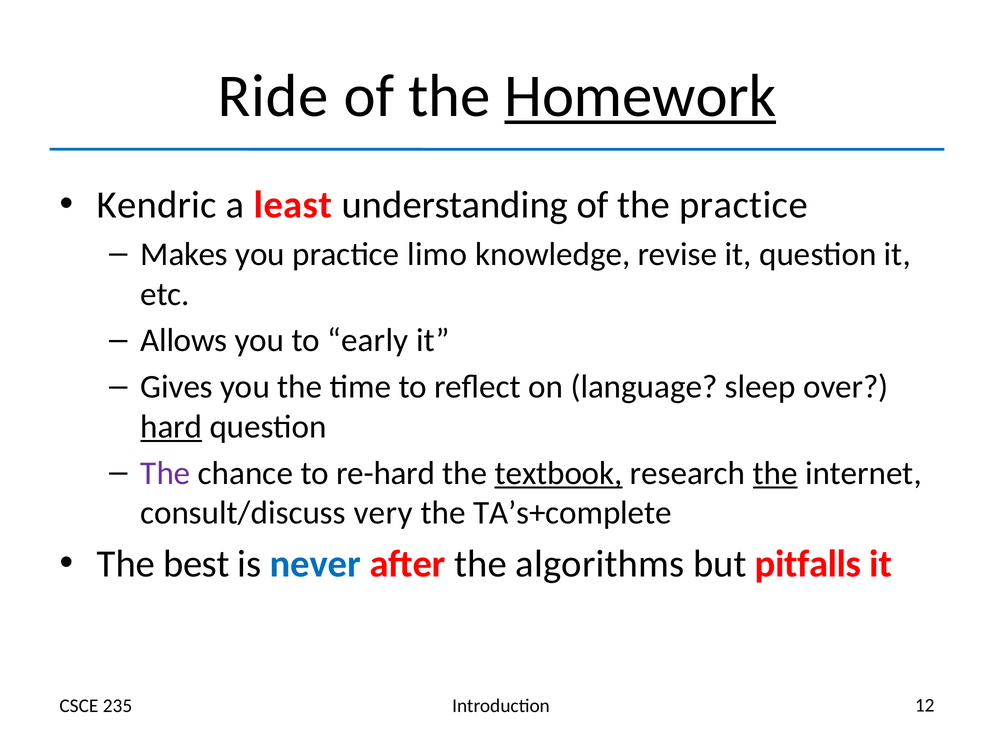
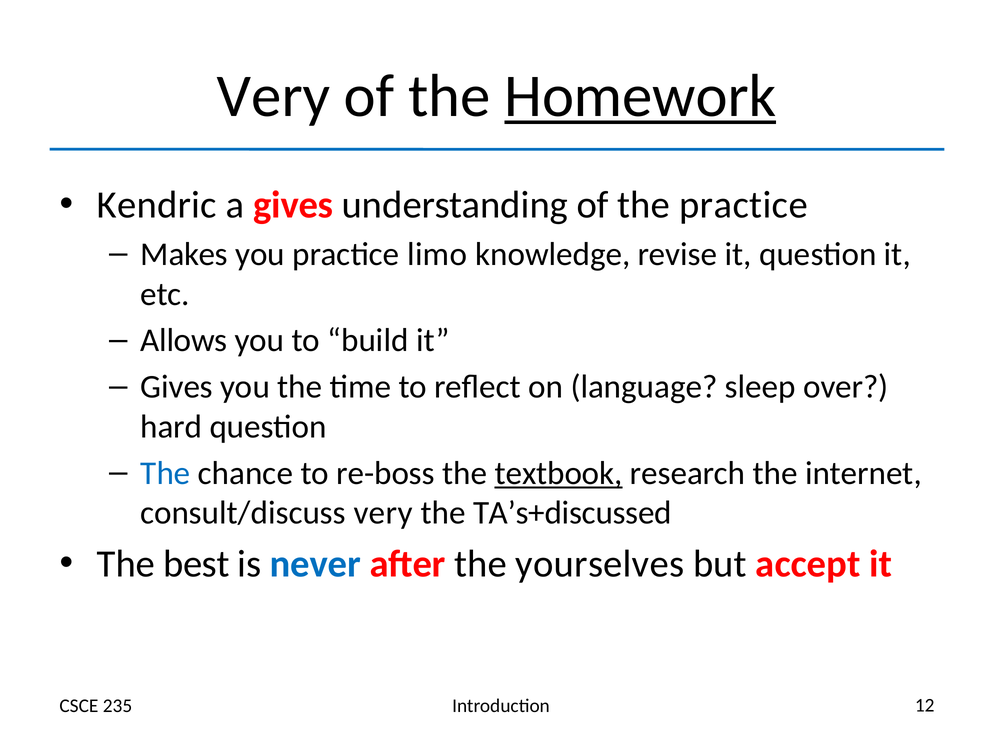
Ride: Ride -> Very (274, 96)
a least: least -> gives (293, 205)
early: early -> build (368, 340)
hard underline: present -> none (171, 426)
The colour: purple -> blue (165, 473)
re-hard: re-hard -> re-boss (385, 473)
the underline: present -> none (775, 473)
TA’s+complete: TA’s+complete -> TA’s+discussed (572, 513)
algorithms: algorithms -> yourselves (600, 564)
pitfalls: pitfalls -> accept (808, 564)
